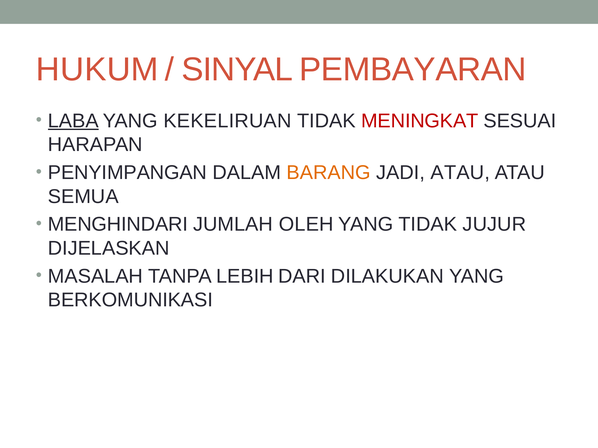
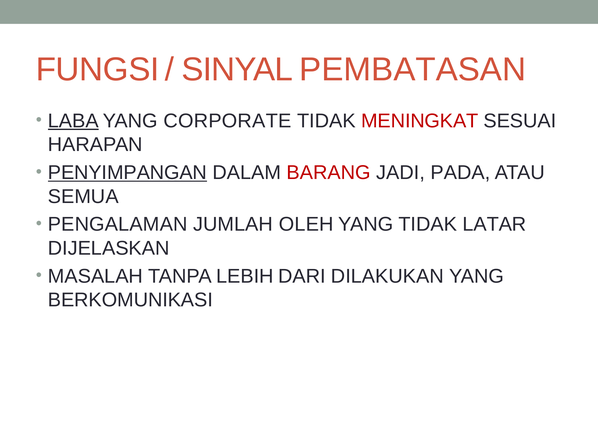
HUKUM: HUKUM -> FUNGSI (98, 70)
PEMBAYARAN: PEMBAYARAN -> PEMBATASAN (413, 70)
KEKELIRUAN: KEKELIRUAN -> CORPORATE (227, 121)
PENYIMPANGAN underline: none -> present (127, 173)
BARANG colour: orange -> red (329, 173)
JADI ATAU: ATAU -> PADA (460, 173)
MENGHINDARI: MENGHINDARI -> PENGALAMAN (118, 225)
JUJUR: JUJUR -> LATAR (494, 225)
